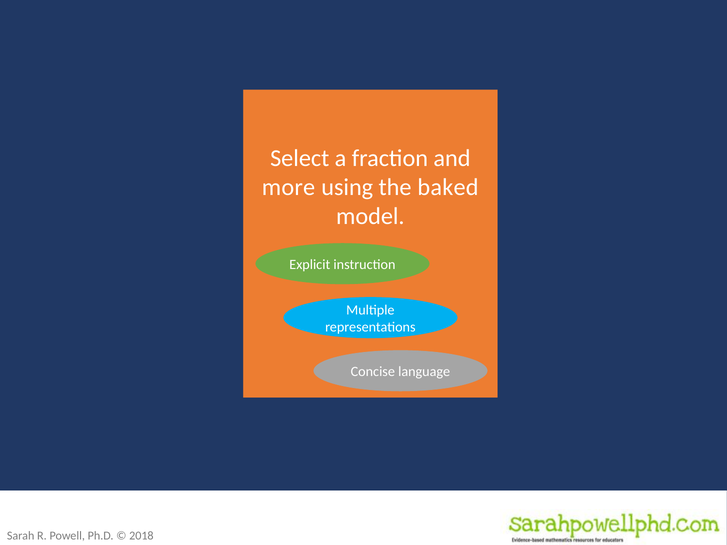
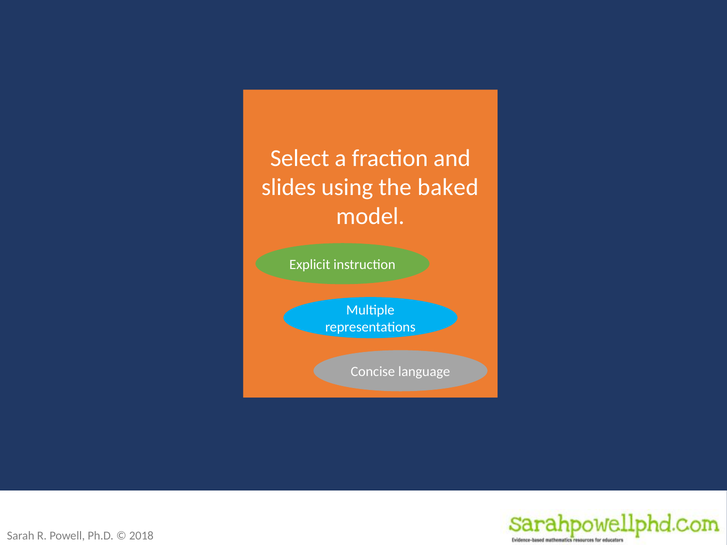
more: more -> slides (289, 187)
